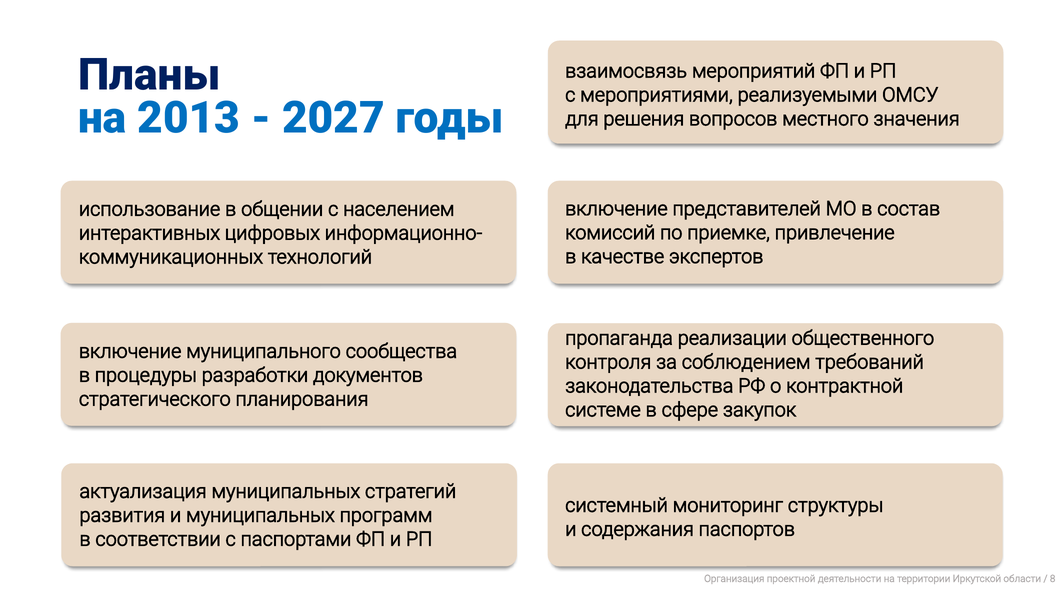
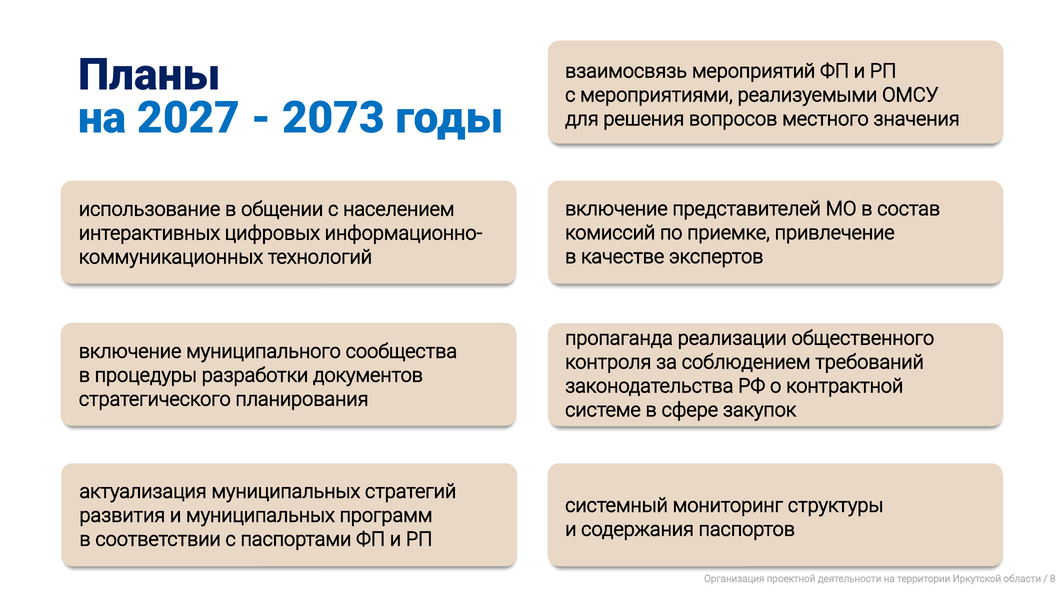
2013: 2013 -> 2027 (189, 118)
2027: 2027 -> 2073 (333, 118)
